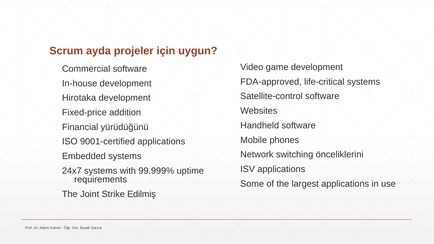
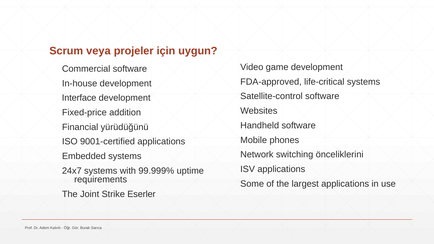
ayda: ayda -> veya (98, 51)
Hirotaka: Hirotaka -> Interface (79, 98)
Edilmiş: Edilmiş -> Eserler (141, 194)
